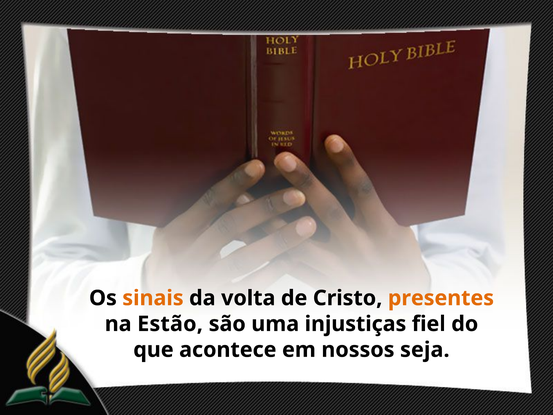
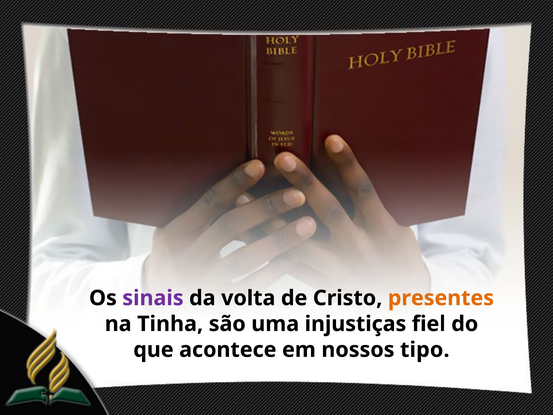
sinais colour: orange -> purple (153, 298)
Estão: Estão -> Tinha (170, 324)
seja: seja -> tipo (425, 350)
